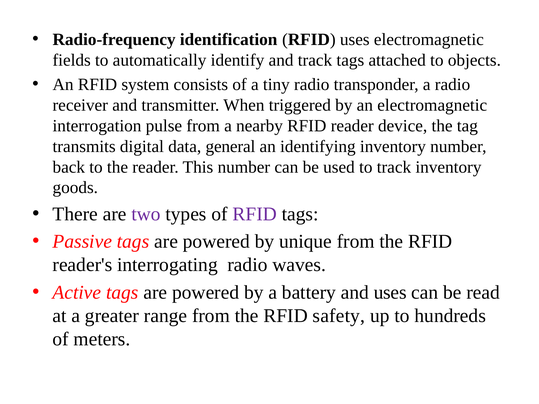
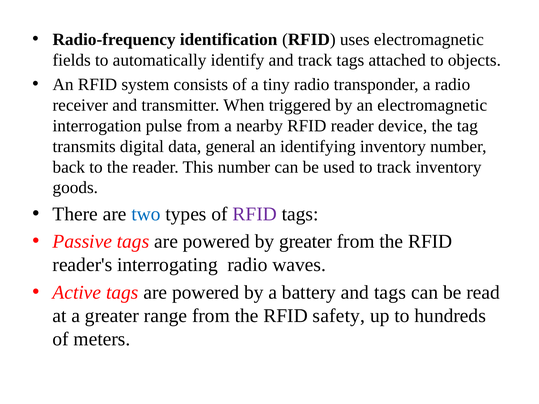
two colour: purple -> blue (146, 214)
by unique: unique -> greater (306, 242)
and uses: uses -> tags (390, 293)
